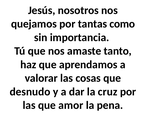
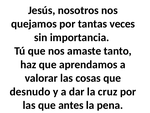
como: como -> veces (122, 24)
amor: amor -> antes (71, 105)
